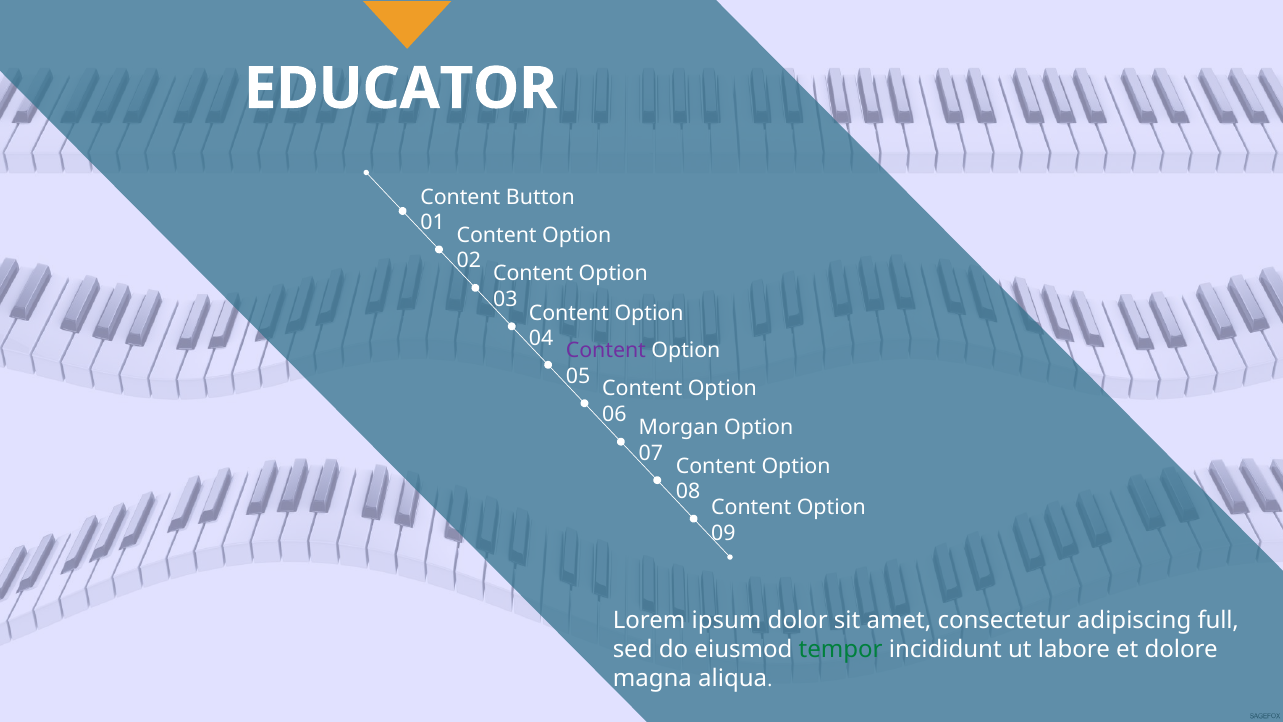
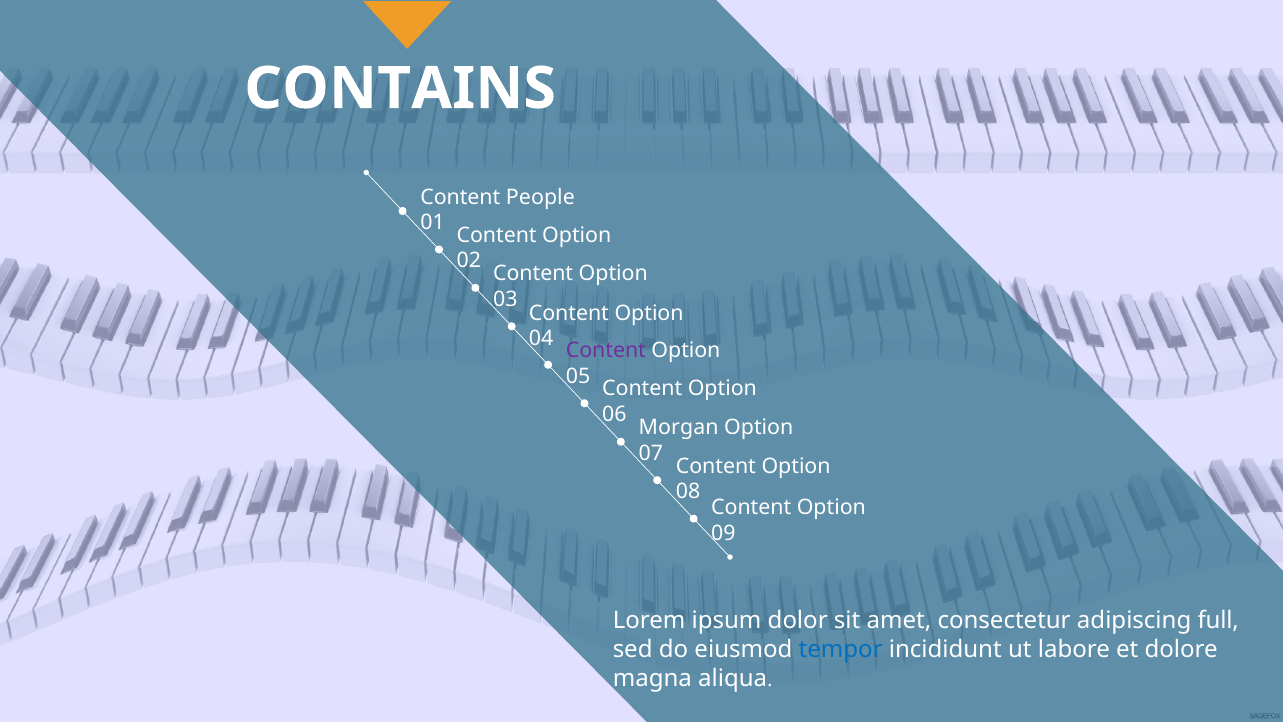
EDUCATOR: EDUCATOR -> CONTAINS (400, 89)
Button: Button -> People (540, 197)
tempor colour: green -> blue (841, 650)
